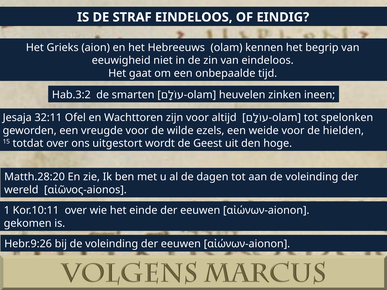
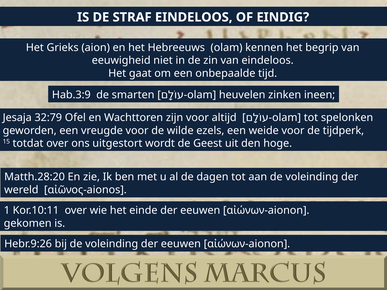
Hab.3:2: Hab.3:2 -> Hab.3:9 (71, 95)
32:11: 32:11 -> 32:79 (48, 118)
hielden: hielden -> tijdperk (343, 131)
